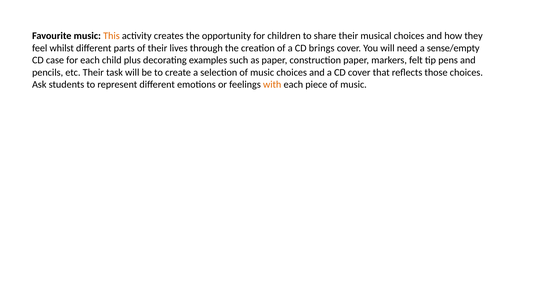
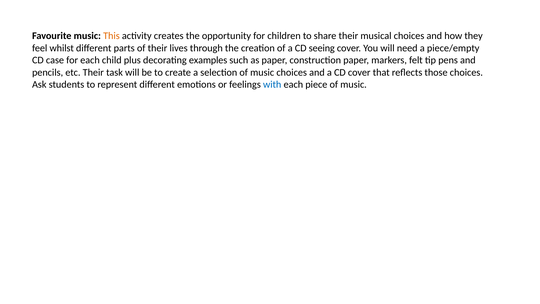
brings: brings -> seeing (322, 48)
sense/empty: sense/empty -> piece/empty (453, 48)
with colour: orange -> blue (272, 85)
